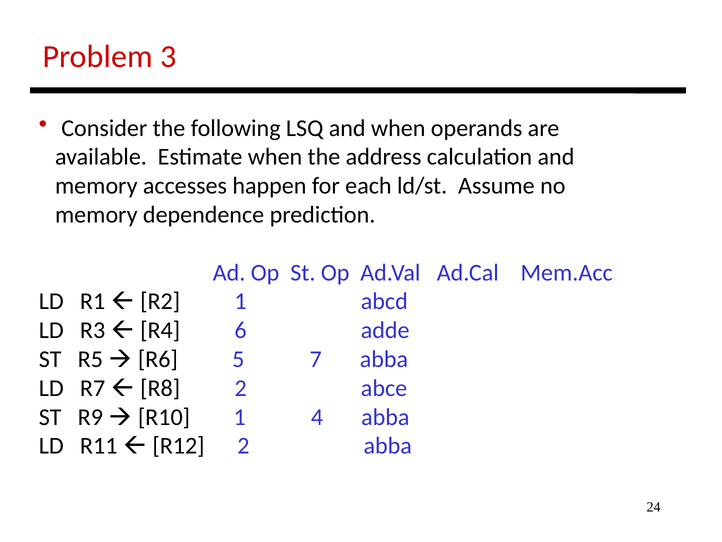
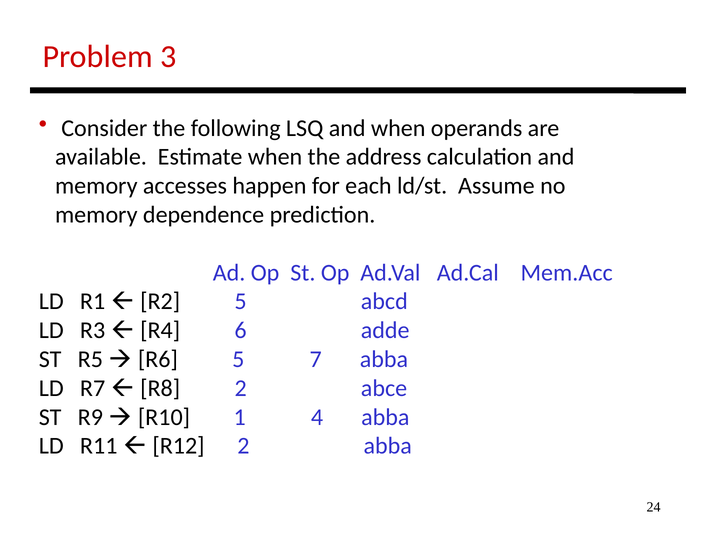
R2 1: 1 -> 5 (241, 301)
